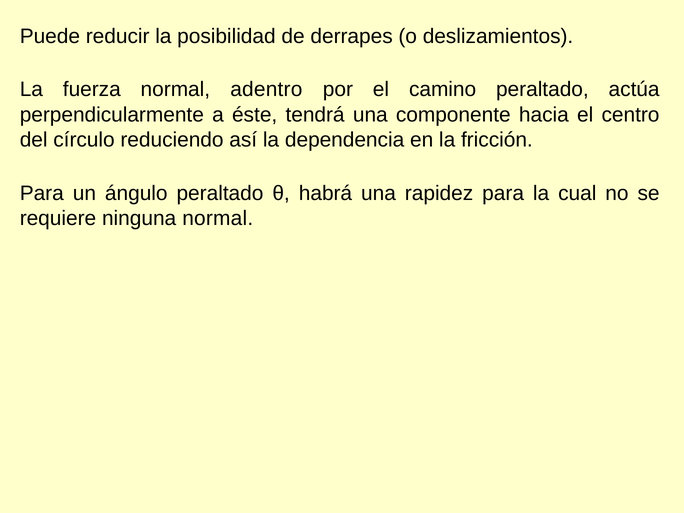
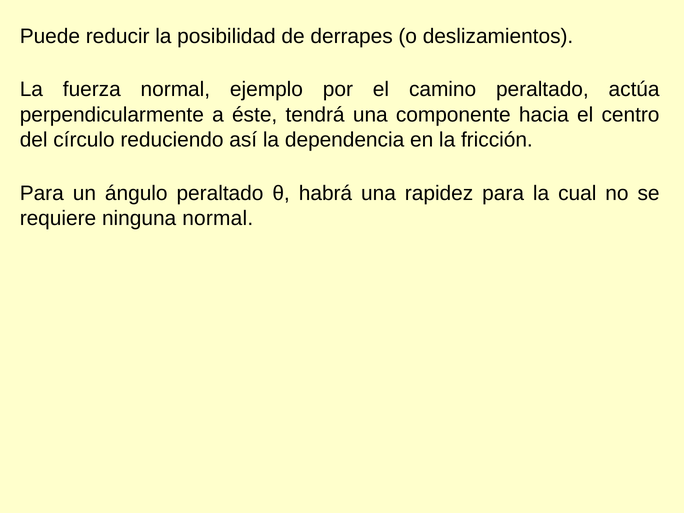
adentro: adentro -> ejemplo (266, 90)
